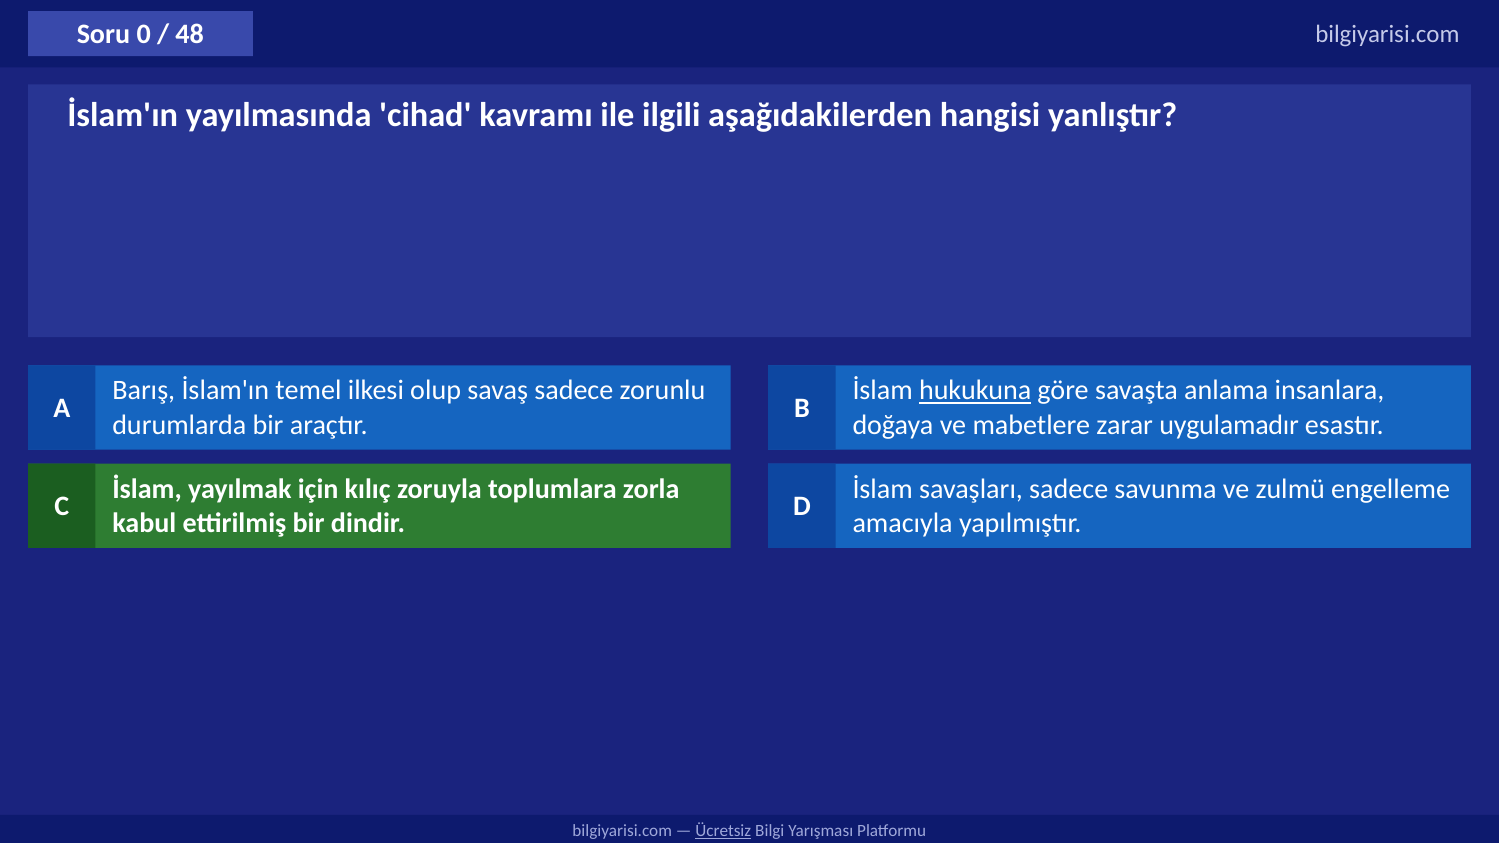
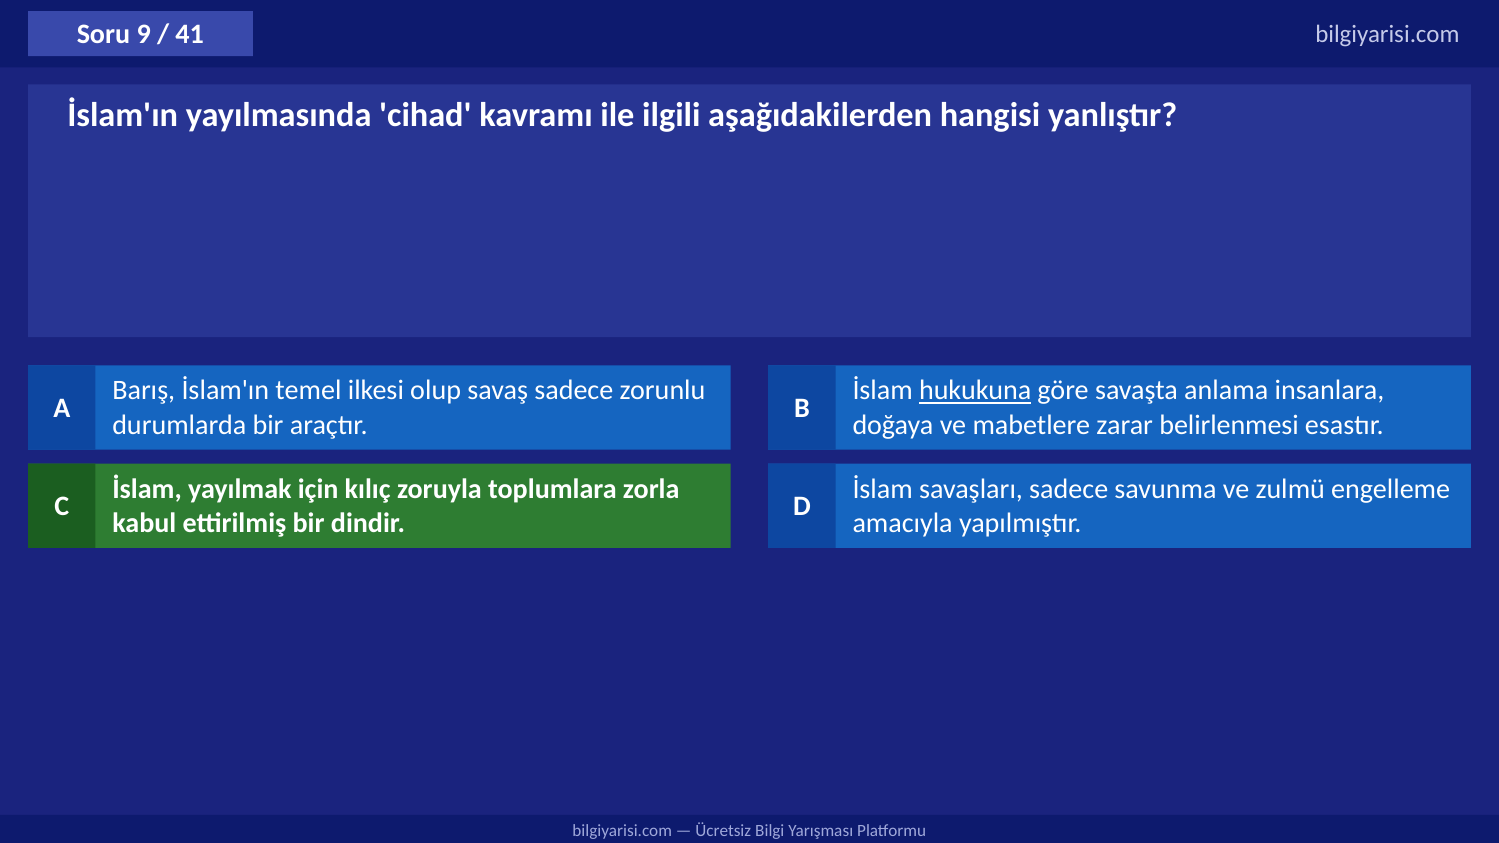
0: 0 -> 9 (144, 34)
48: 48 -> 41 (190, 34)
uygulamadır: uygulamadır -> belirlenmesi (1229, 425)
Ücretsiz underline: present -> none (723, 831)
